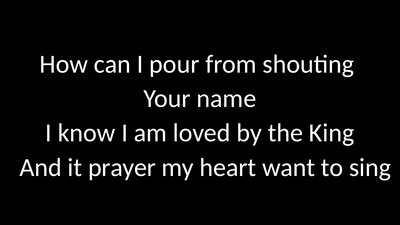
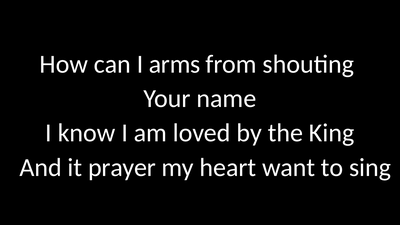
pour: pour -> arms (175, 64)
